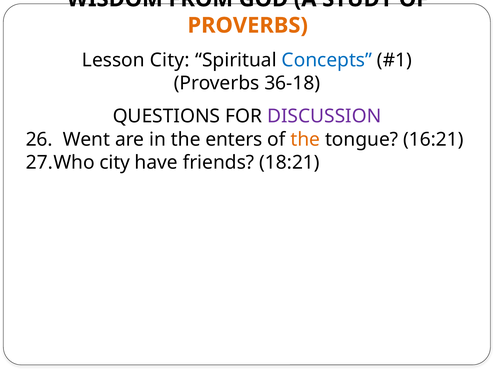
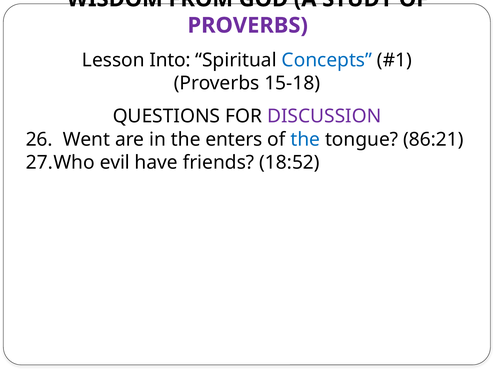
PROVERBS colour: orange -> purple (248, 25)
Lesson City: City -> Into (170, 60)
36-18: 36-18 -> 15-18 (292, 83)
the colour: orange -> blue (305, 140)
16:21: 16:21 -> 86:21 (433, 140)
city: city -> evil (115, 163)
18:21: 18:21 -> 18:52 (289, 163)
